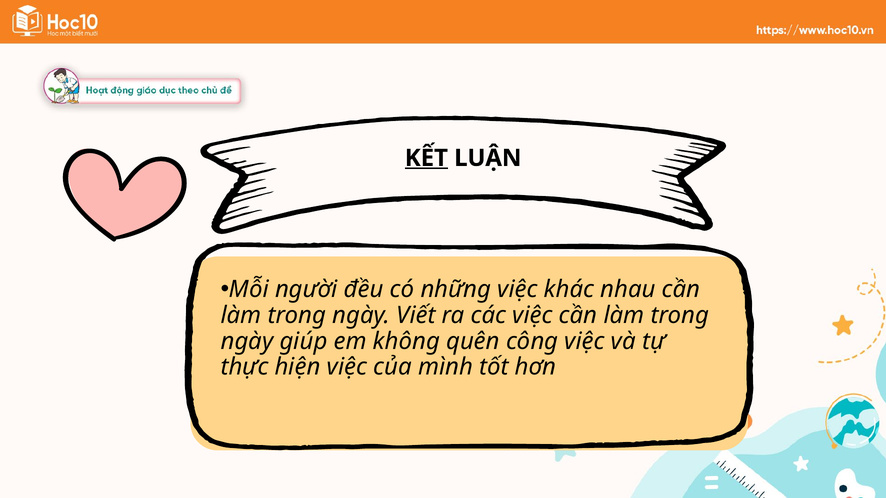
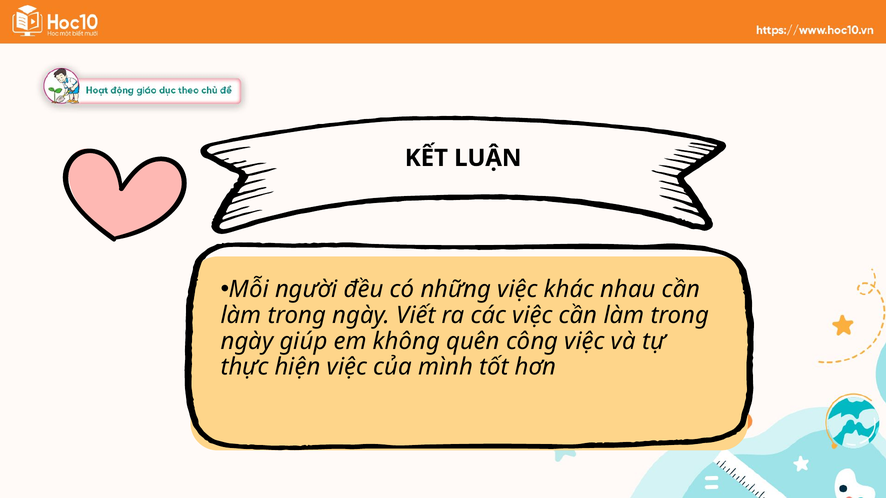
KẾT underline: present -> none (426, 158)
